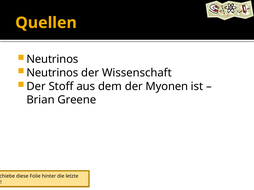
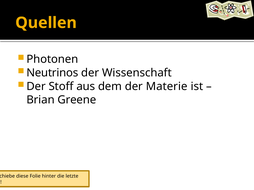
Neutrinos: Neutrinos -> Photonen (52, 59)
Myonen: Myonen -> Materie (167, 87)
